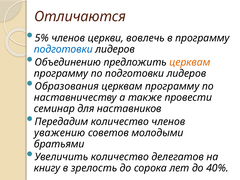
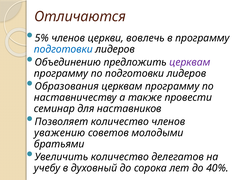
церквам colour: orange -> purple (190, 62)
Передадим: Передадим -> Позволяет (62, 122)
книгу: книгу -> учебу (47, 168)
зрелость: зрелость -> духовный (94, 168)
